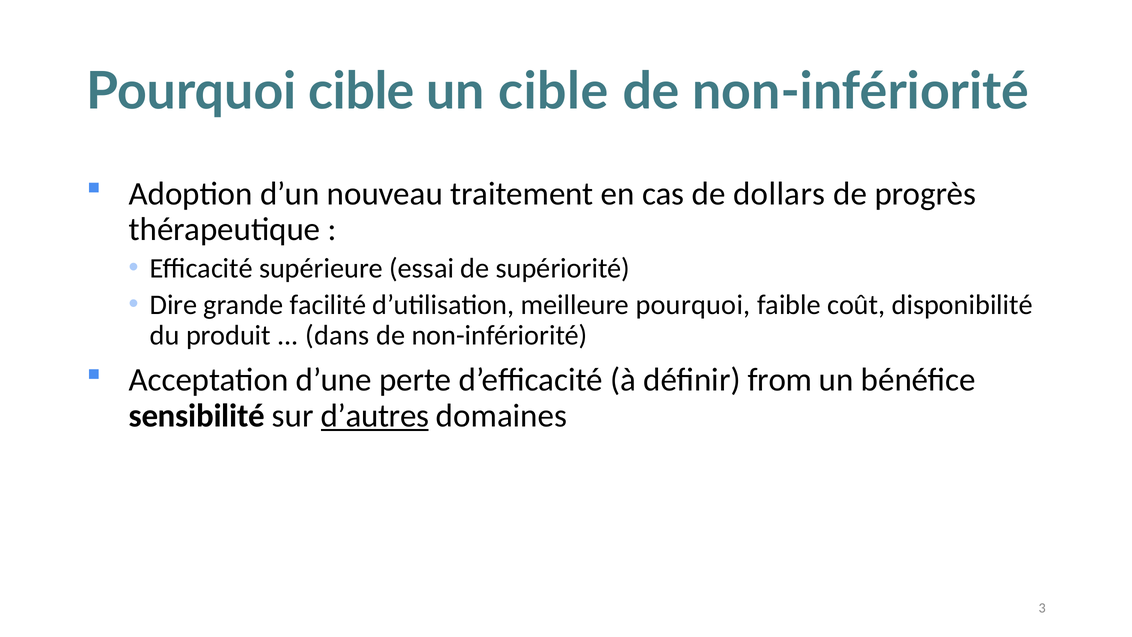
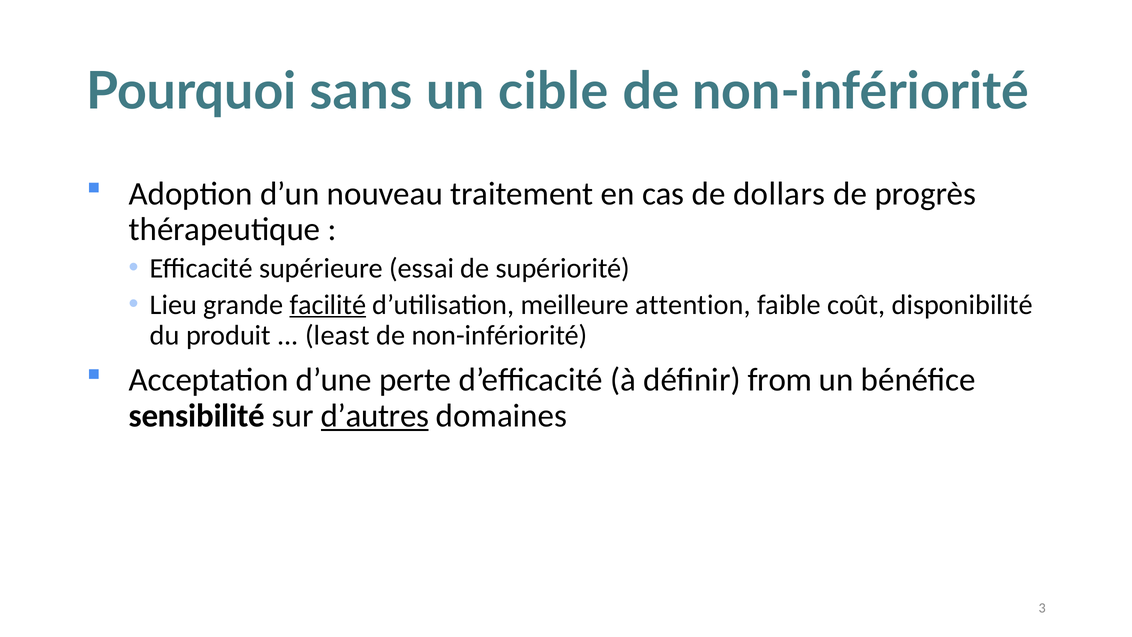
Pourquoi cible: cible -> sans (361, 92)
Dire: Dire -> Lieu (174, 305)
facilité underline: none -> present (328, 305)
meilleure pourquoi: pourquoi -> attention (693, 305)
dans: dans -> least (337, 335)
